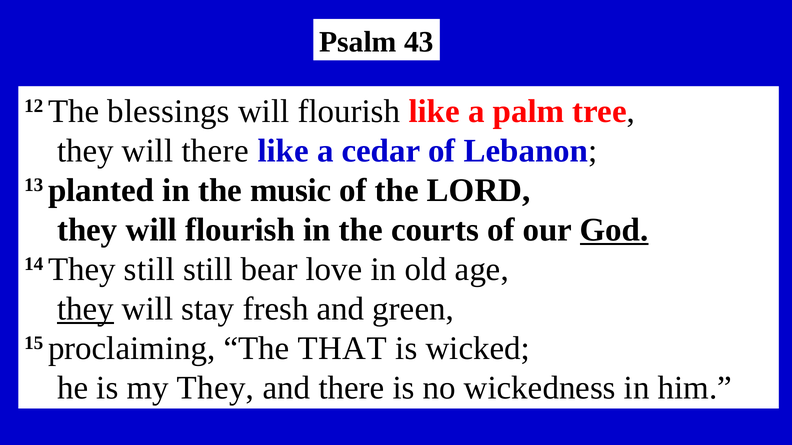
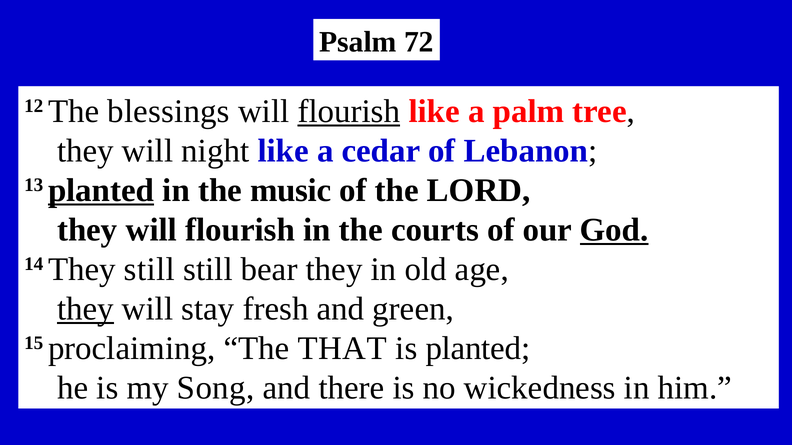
43: 43 -> 72 (419, 42)
flourish underline: none -> present (349, 111)
will there: there -> night (215, 151)
planted underline: none -> present (101, 191)
bear love: love -> they (334, 270)
is wicked: wicked -> planted (478, 349)
my They: They -> Song (216, 388)
